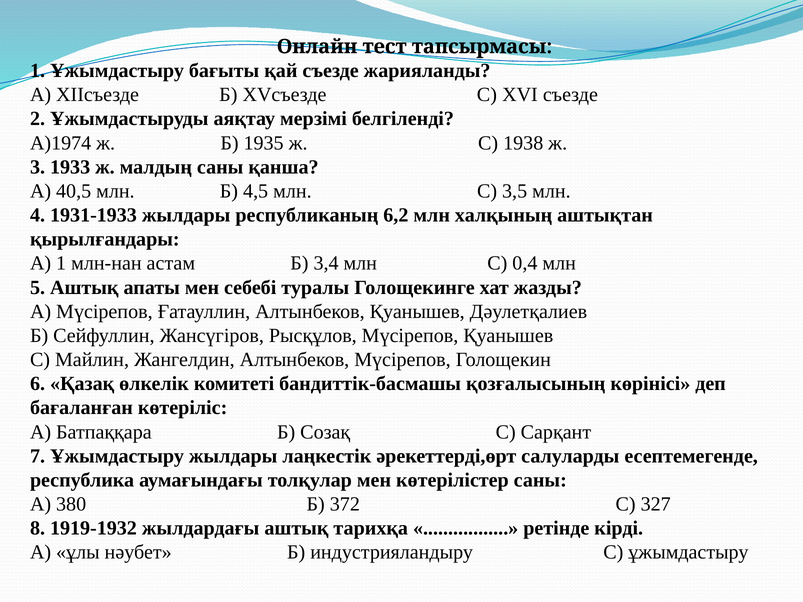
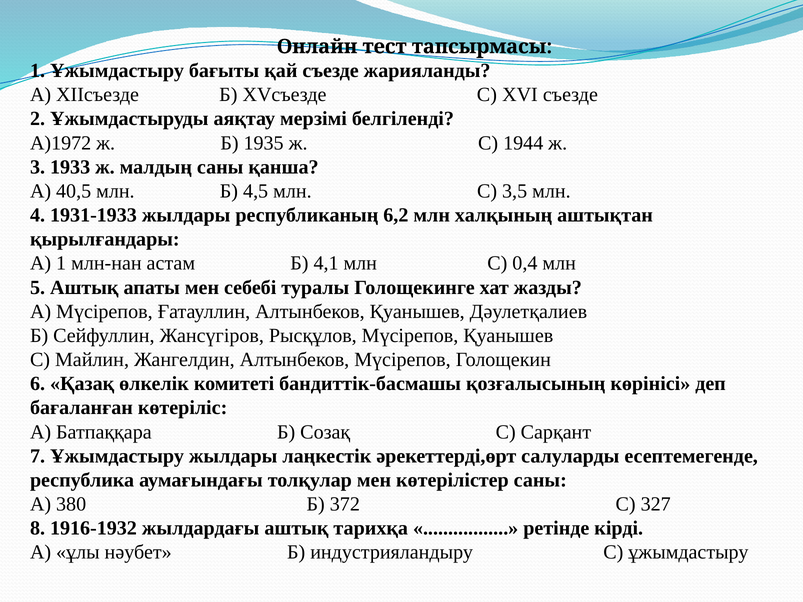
А)1974: А)1974 -> А)1972 (61, 143)
1938: 1938 -> 1944 (523, 143)
3,4: 3,4 -> 4,1 (326, 263)
1919-1932: 1919-1932 -> 1916-1932 (93, 528)
